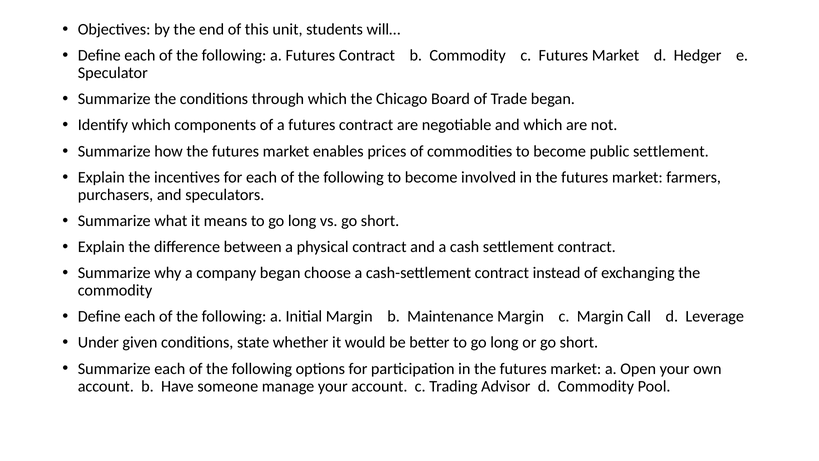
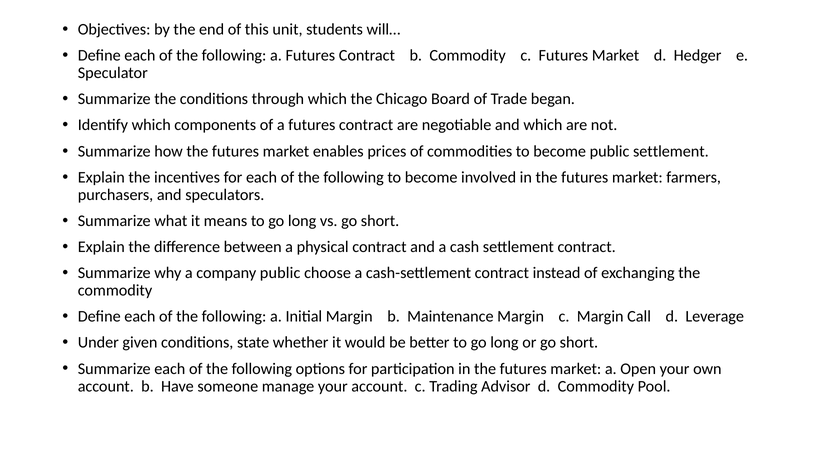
company began: began -> public (280, 273)
